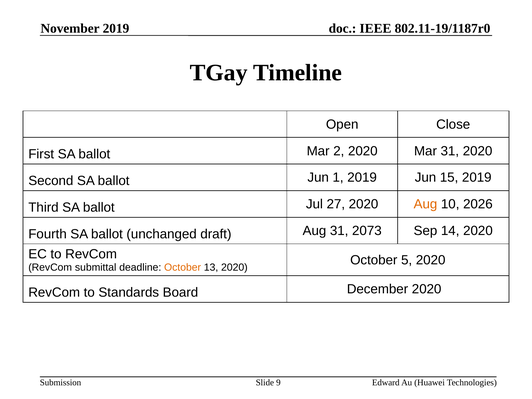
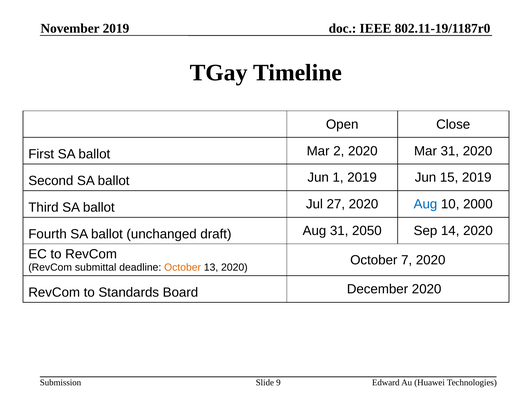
Aug colour: orange -> blue (425, 204)
2026: 2026 -> 2000 (478, 204)
2073: 2073 -> 2050 (367, 231)
5: 5 -> 7 (407, 260)
